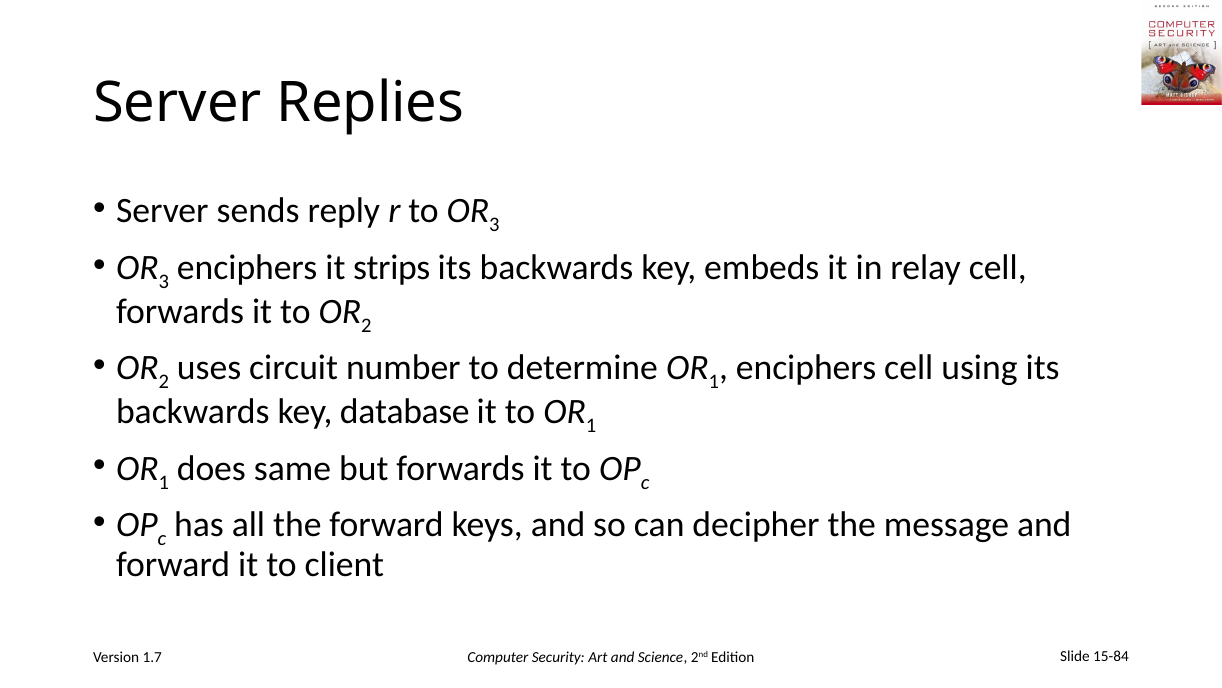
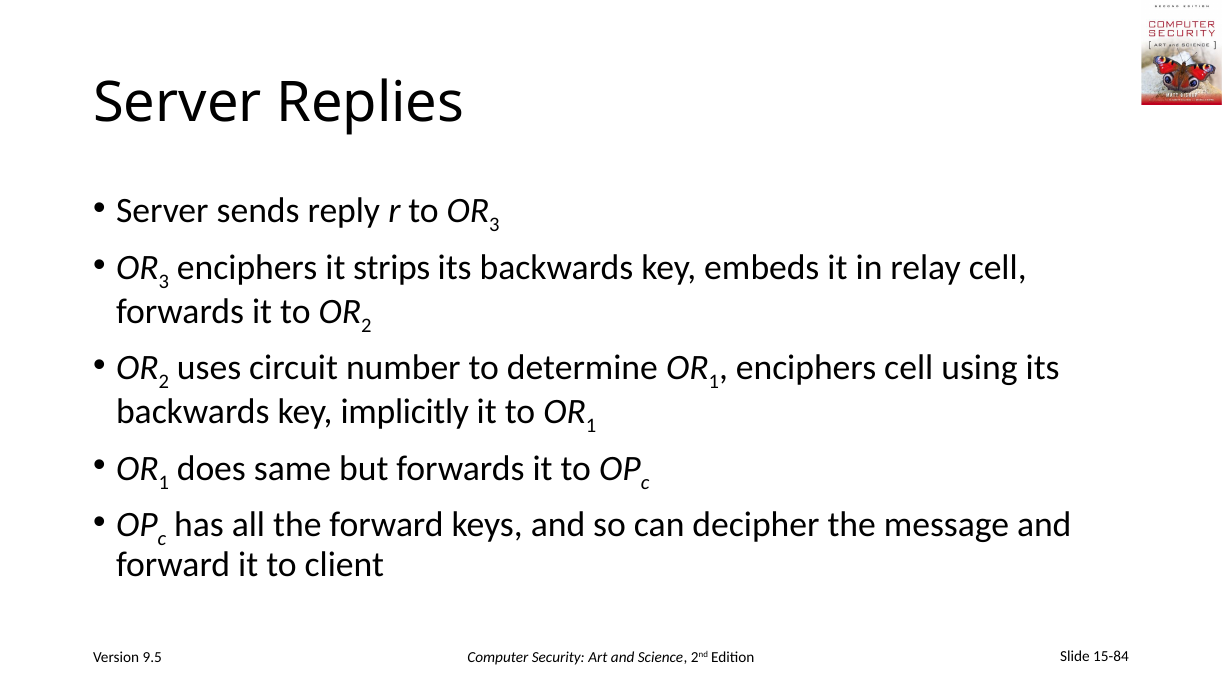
database: database -> implicitly (405, 412)
1.7: 1.7 -> 9.5 (152, 656)
